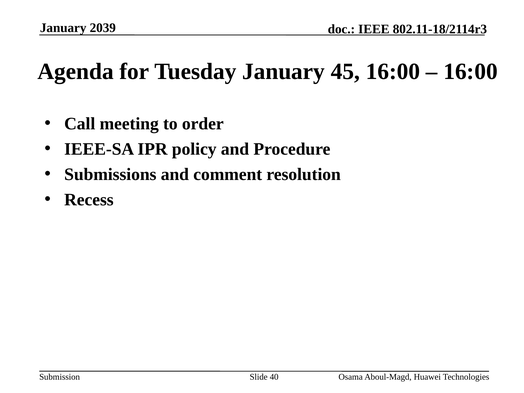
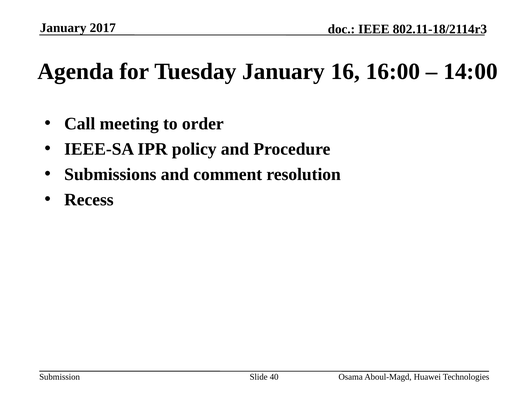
2039: 2039 -> 2017 (103, 28)
45: 45 -> 16 (345, 71)
16:00: 16:00 -> 14:00 (471, 71)
